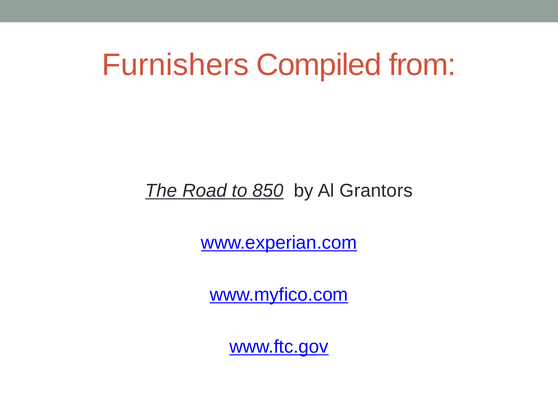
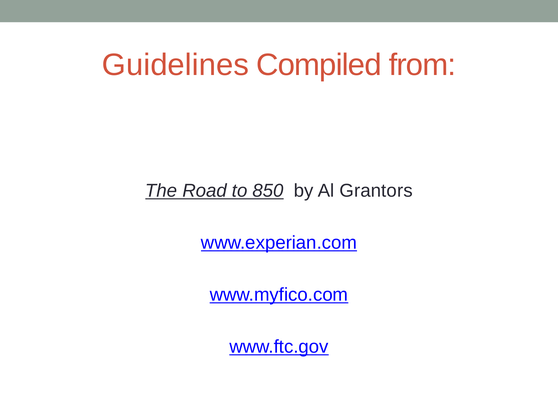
Furnishers: Furnishers -> Guidelines (175, 65)
